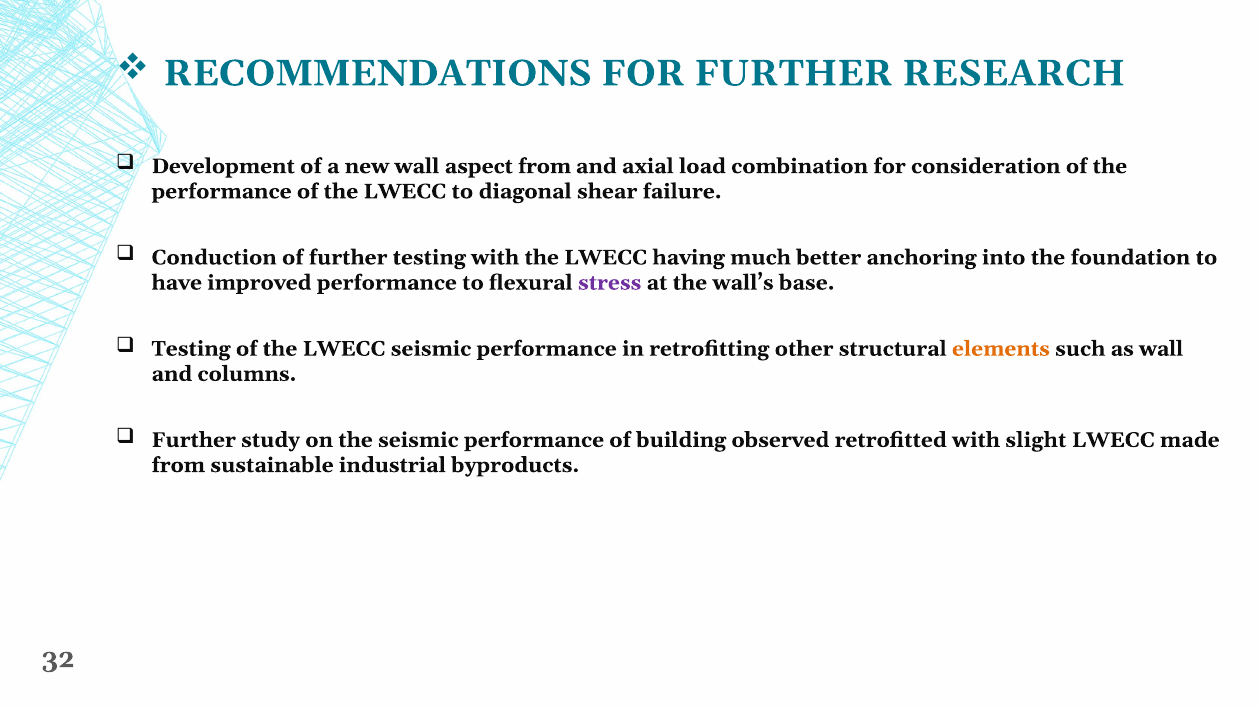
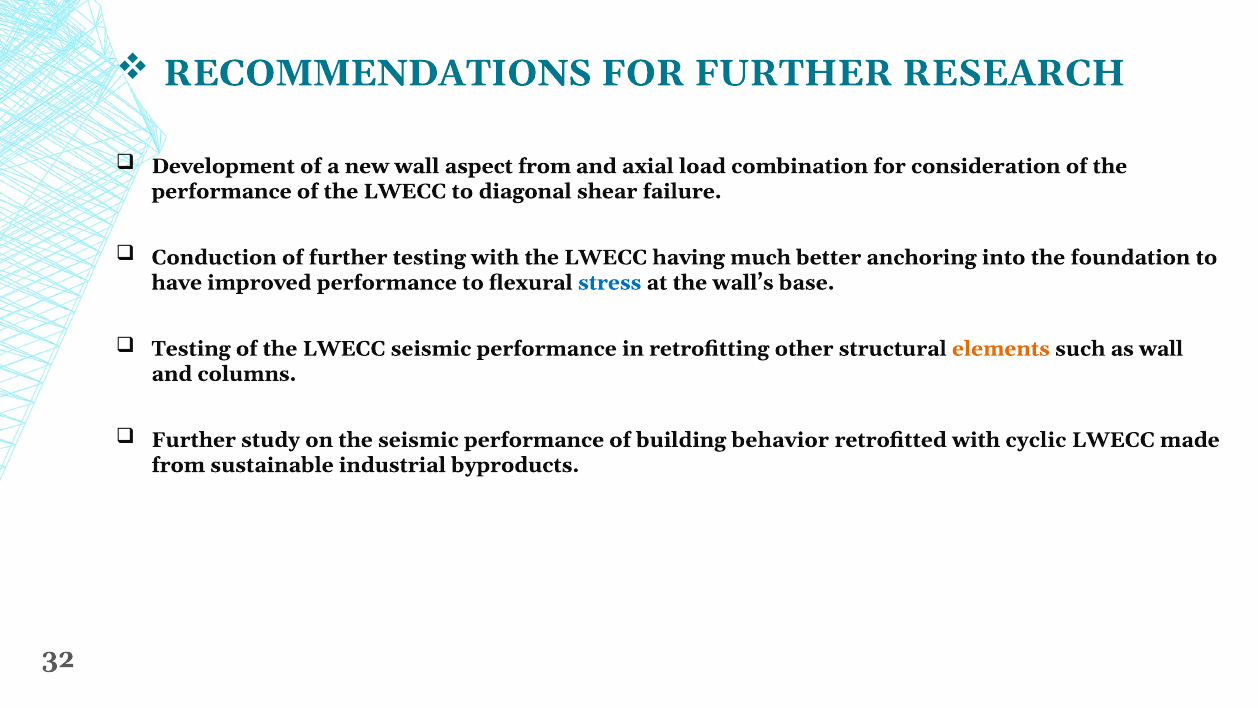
stress colour: purple -> blue (610, 282)
observed: observed -> behavior (780, 440)
slight: slight -> cyclic (1036, 440)
